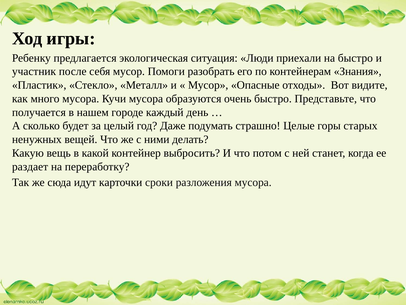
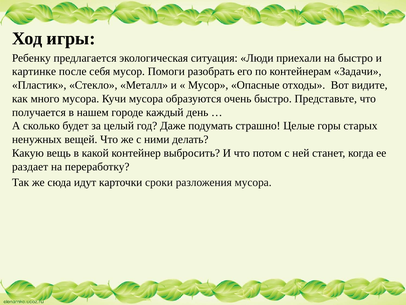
участник: участник -> картинке (34, 71)
Знания: Знания -> Задачи (358, 71)
